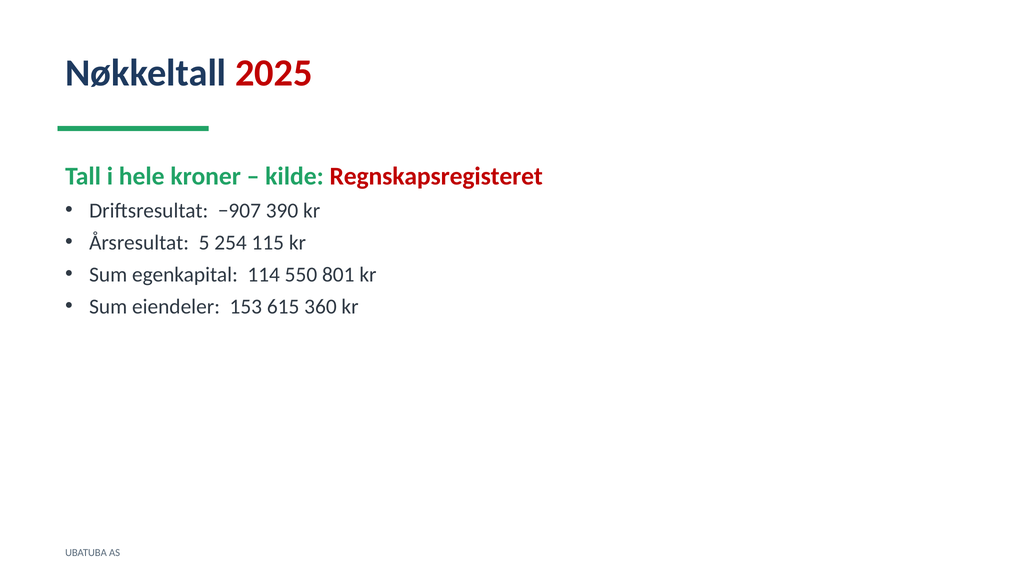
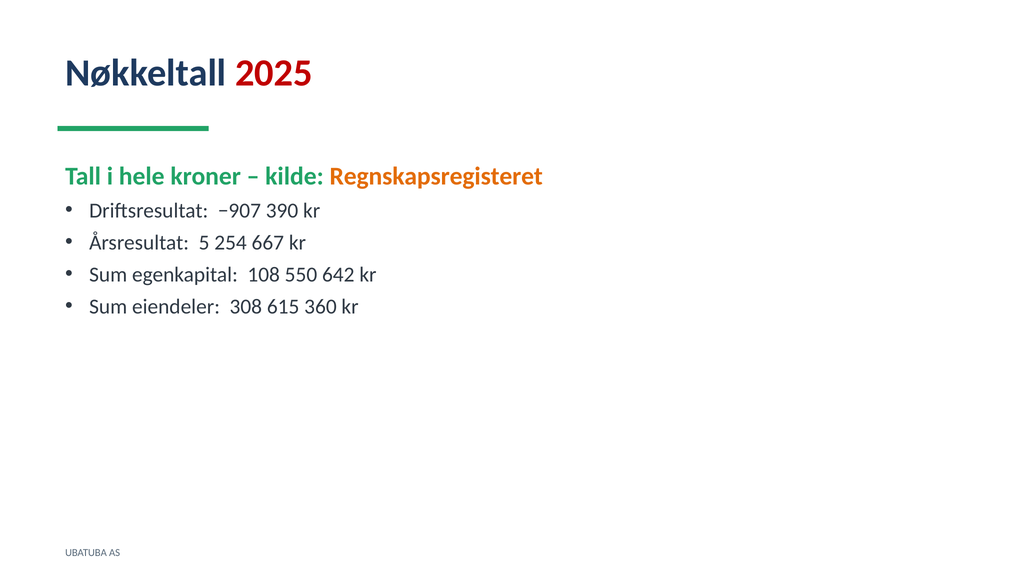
Regnskapsregisteret colour: red -> orange (436, 176)
115: 115 -> 667 (268, 243)
114: 114 -> 108 (264, 275)
801: 801 -> 642 (338, 275)
153: 153 -> 308 (246, 307)
